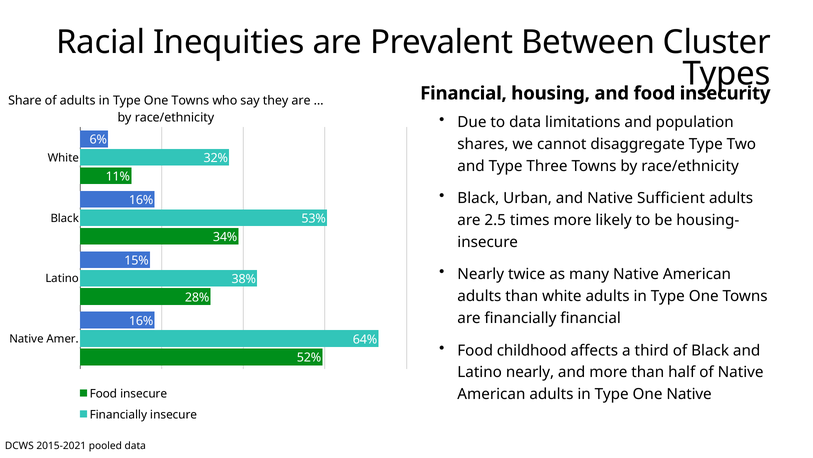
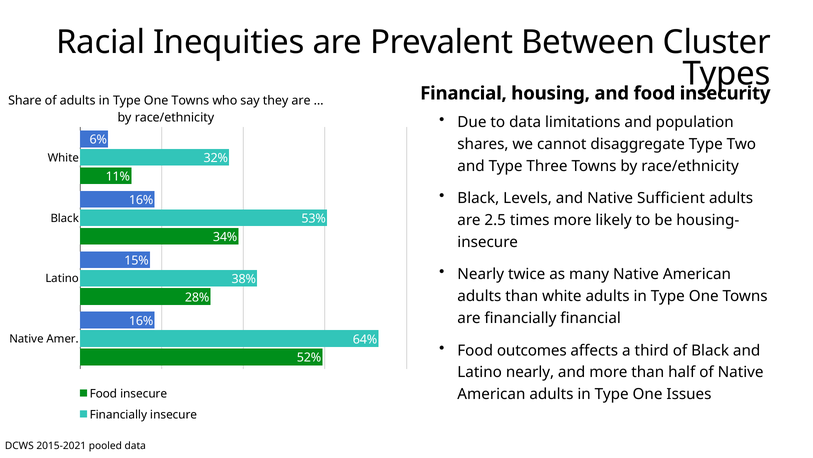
Urban: Urban -> Levels (528, 198)
childhood: childhood -> outcomes (532, 350)
One Native: Native -> Issues (689, 394)
